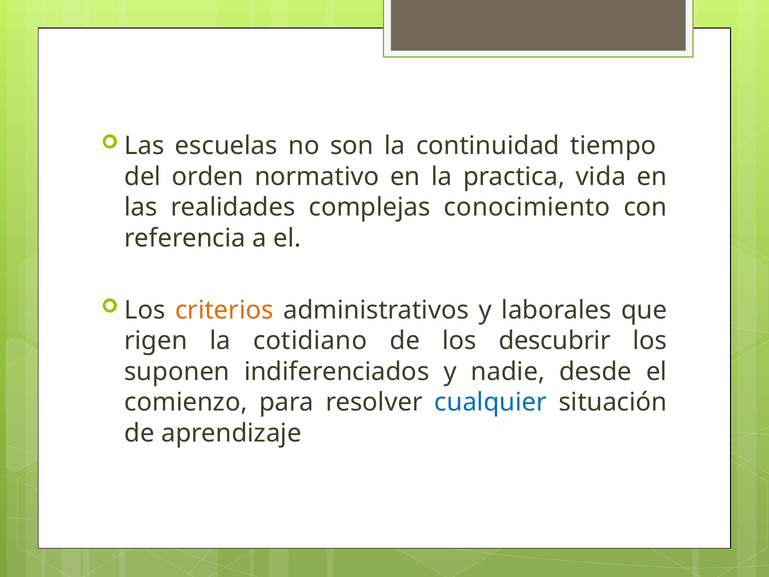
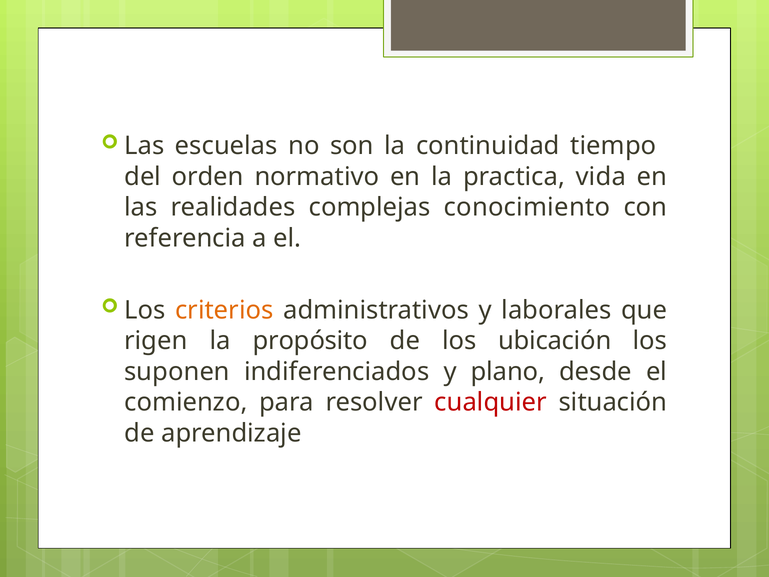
cotidiano: cotidiano -> propósito (310, 341)
descubrir: descubrir -> ubicación (555, 341)
nadie: nadie -> plano (508, 371)
cualquier colour: blue -> red (491, 402)
